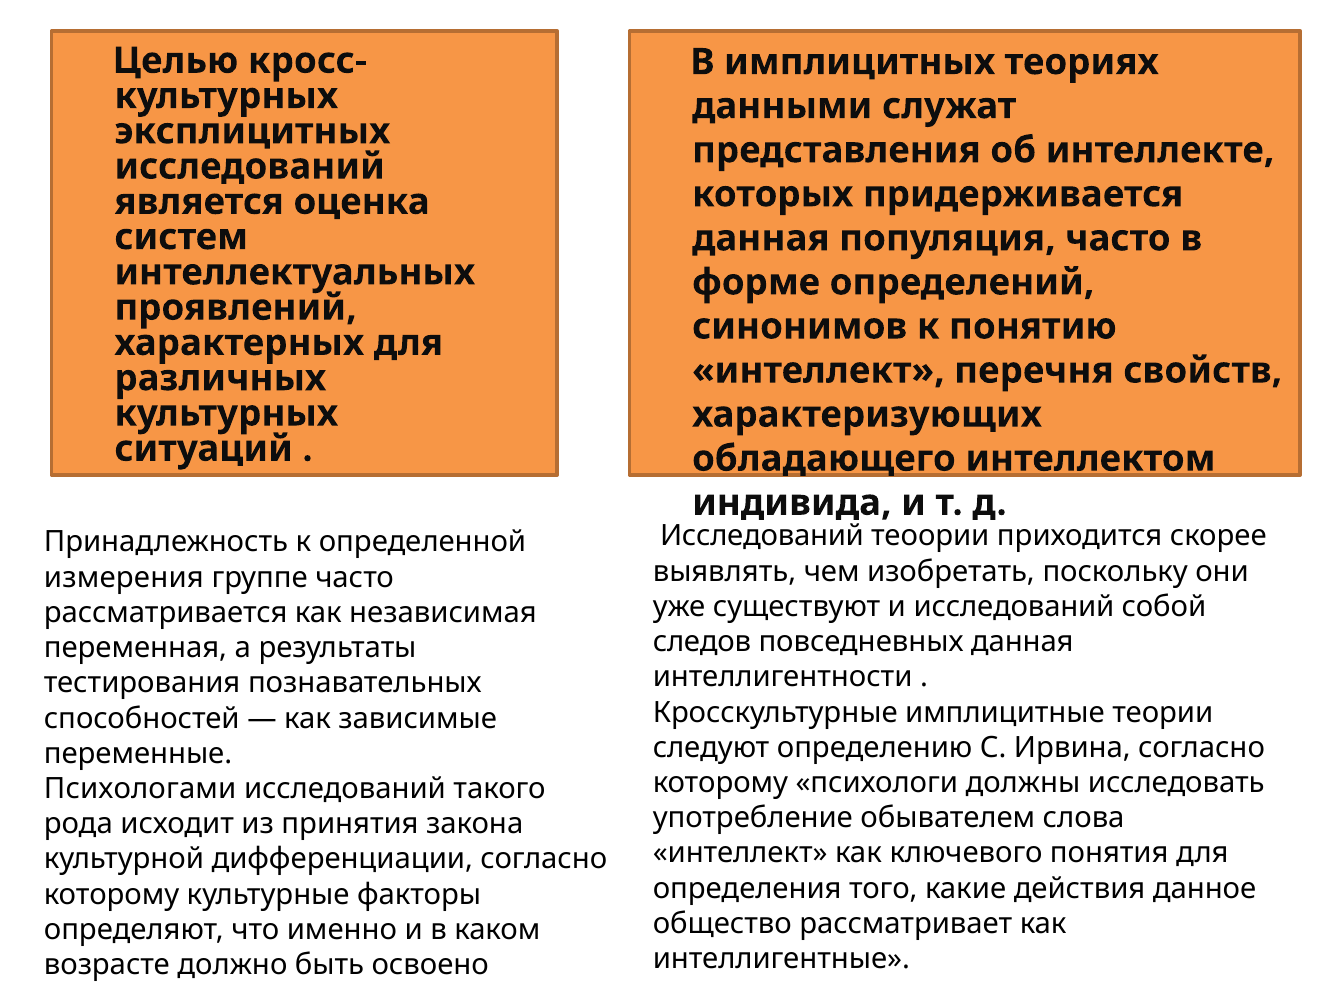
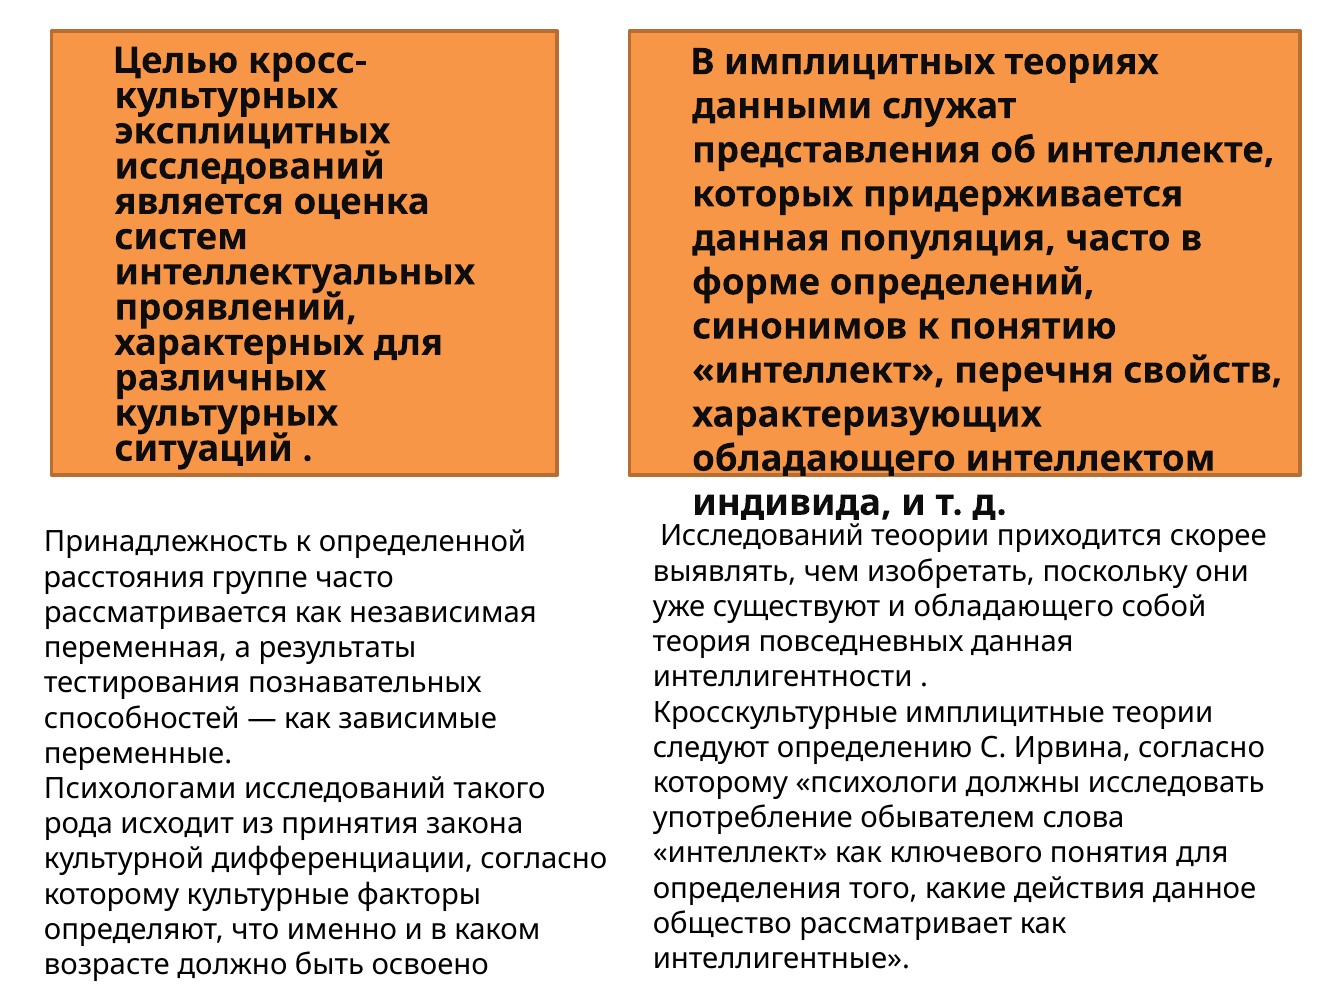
измерения: измерения -> расстояния (124, 577)
и исследований: исследований -> обладающего (1014, 607)
следов: следов -> теория (702, 642)
